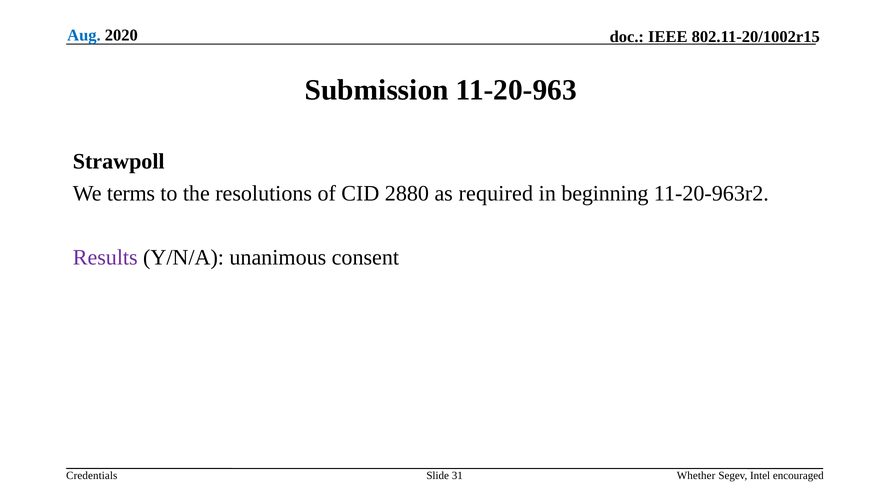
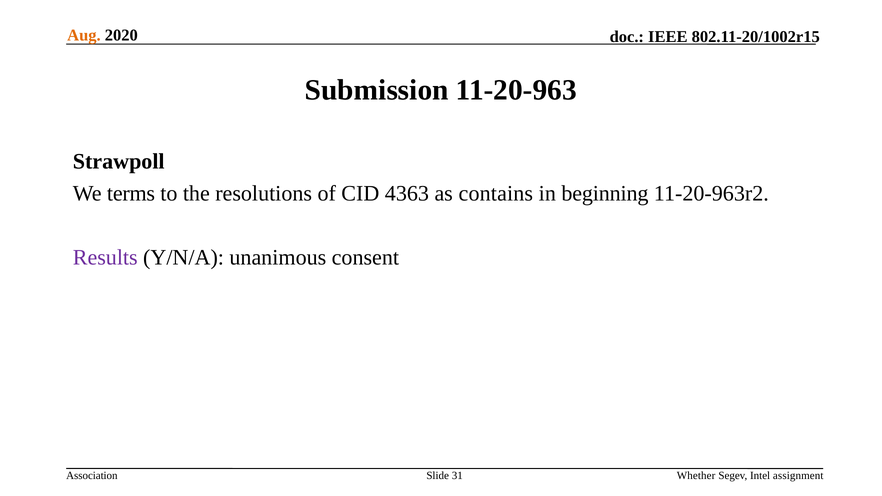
Aug colour: blue -> orange (84, 35)
2880: 2880 -> 4363 (407, 193)
required: required -> contains (496, 193)
Credentials: Credentials -> Association (92, 476)
encouraged: encouraged -> assignment (798, 476)
